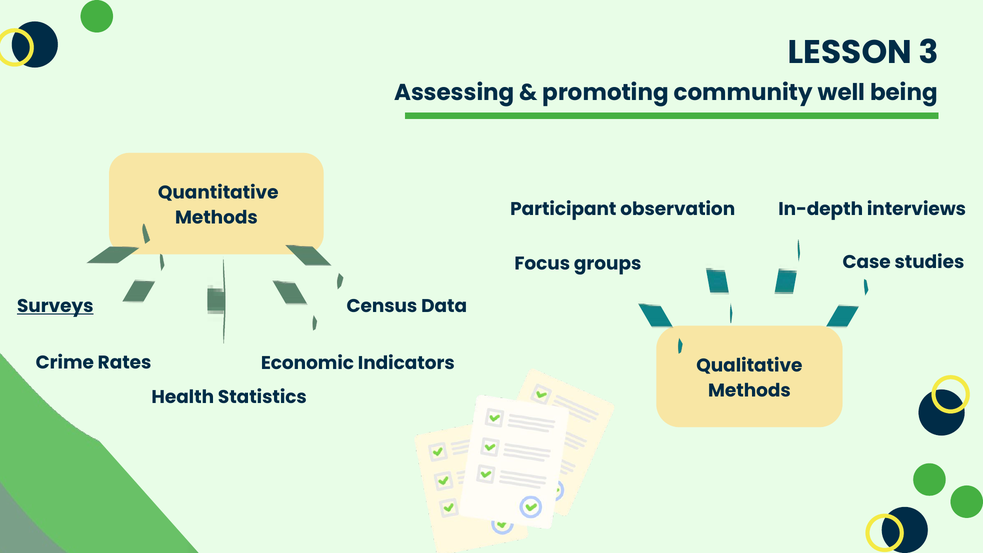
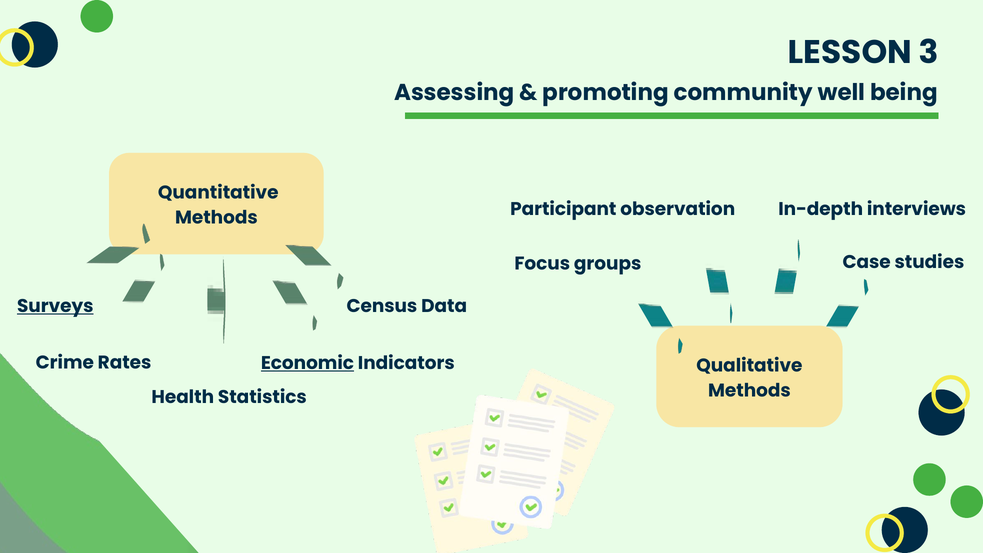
Economic underline: none -> present (307, 363)
